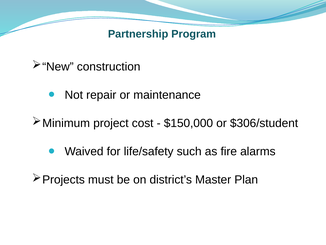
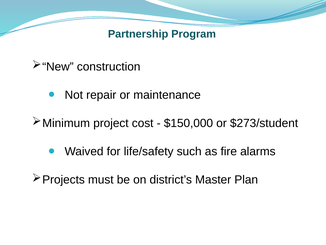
$306/student: $306/student -> $273/student (264, 123)
